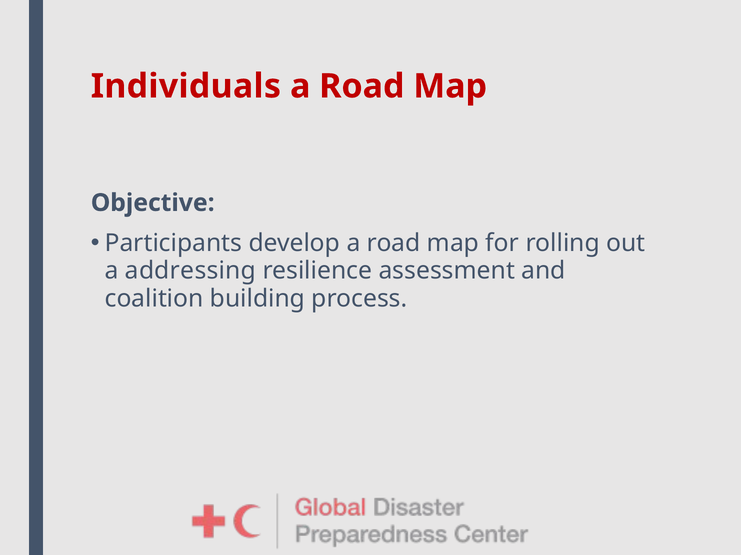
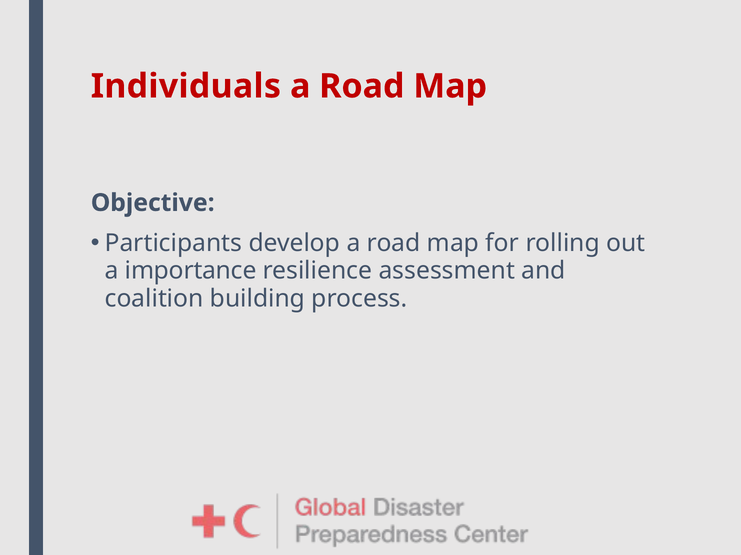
addressing: addressing -> importance (191, 271)
